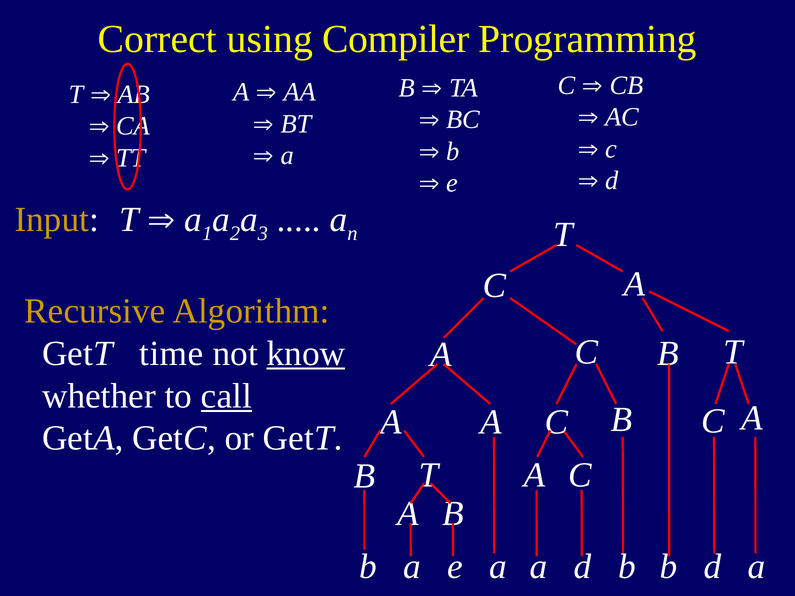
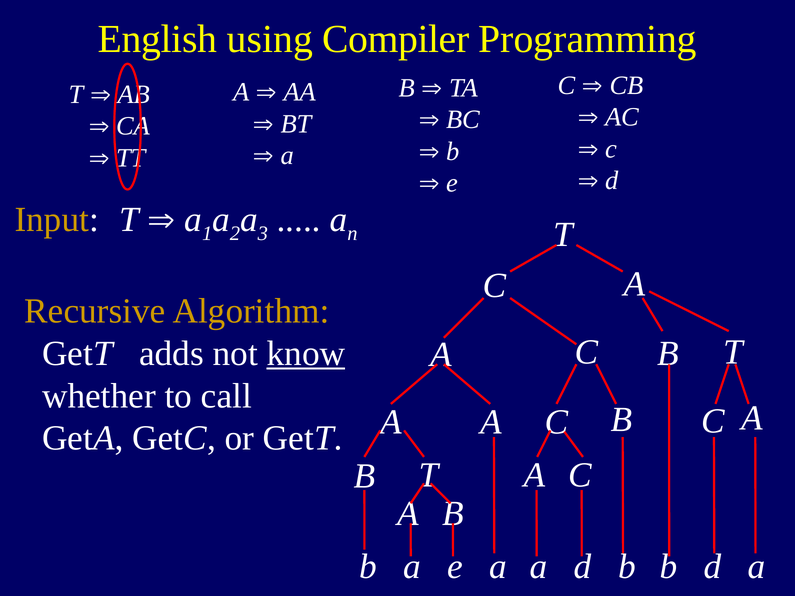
Correct: Correct -> English (157, 39)
time: time -> adds (172, 354)
call underline: present -> none (226, 396)
